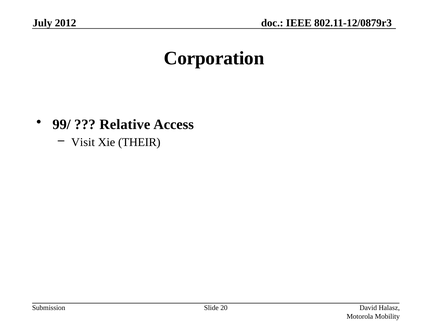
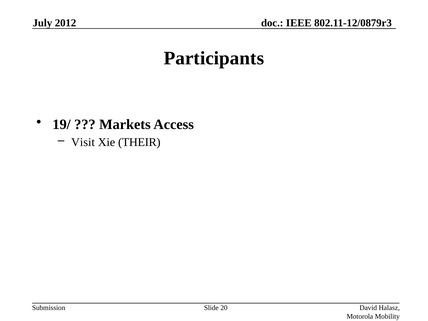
Corporation: Corporation -> Participants (214, 58)
99/: 99/ -> 19/ (62, 124)
Relative: Relative -> Markets (125, 124)
